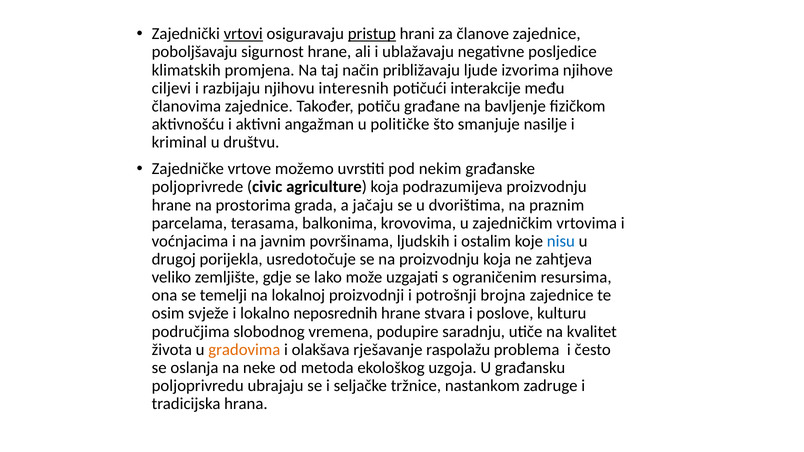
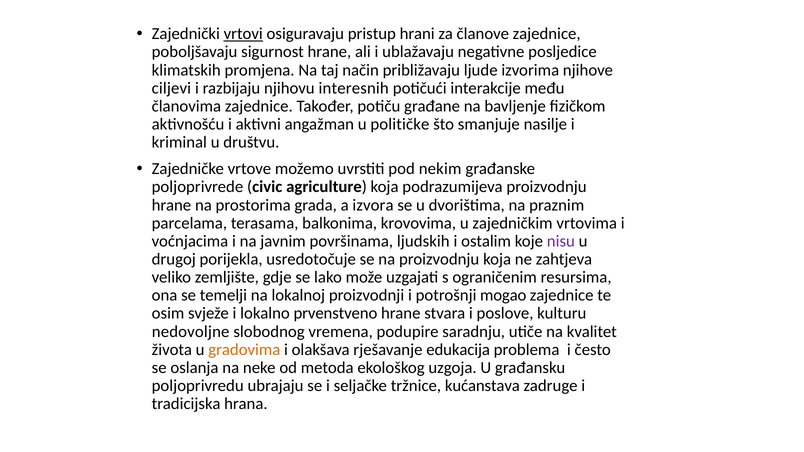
pristup underline: present -> none (372, 34)
jačaju: jačaju -> izvora (373, 205)
nisu colour: blue -> purple (561, 241)
brojna: brojna -> mogao (503, 296)
neposrednih: neposrednih -> prvenstveno (335, 314)
područjima: područjima -> nedovoljne (191, 332)
raspolažu: raspolažu -> edukacija (458, 350)
nastankom: nastankom -> kućanstava (482, 386)
